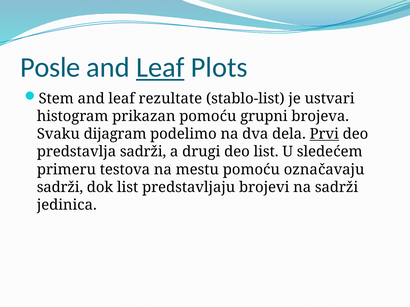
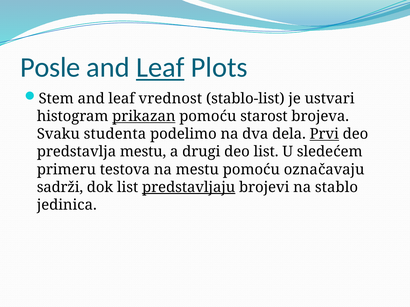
rezultate: rezultate -> vrednost (170, 99)
prikazan underline: none -> present (144, 116)
grupni: grupni -> starost (264, 116)
dijagram: dijagram -> studenta (115, 134)
predstavlja sadrži: sadrži -> mestu (143, 152)
predstavljaju underline: none -> present (189, 187)
na sadrži: sadrži -> stablo (336, 187)
